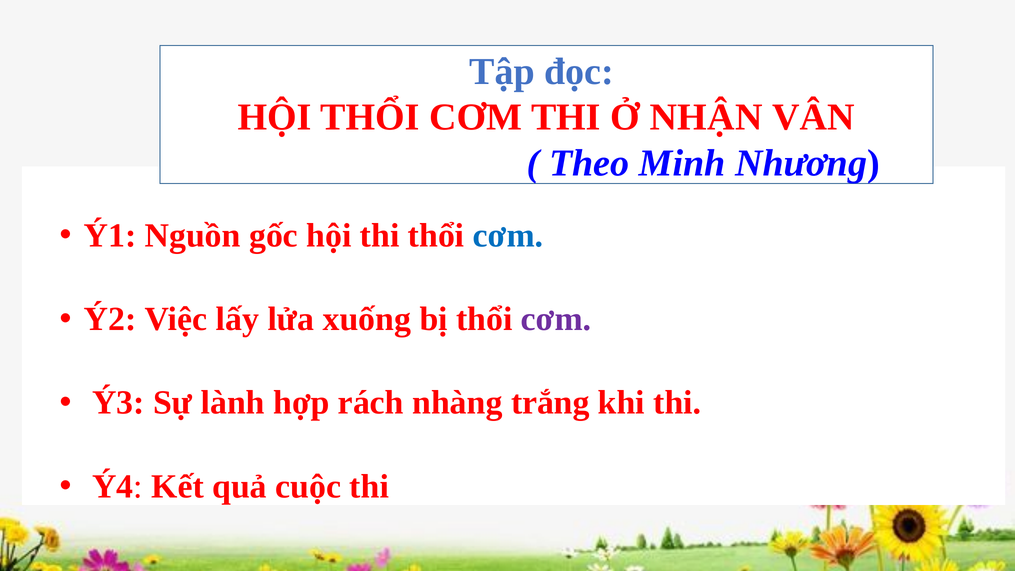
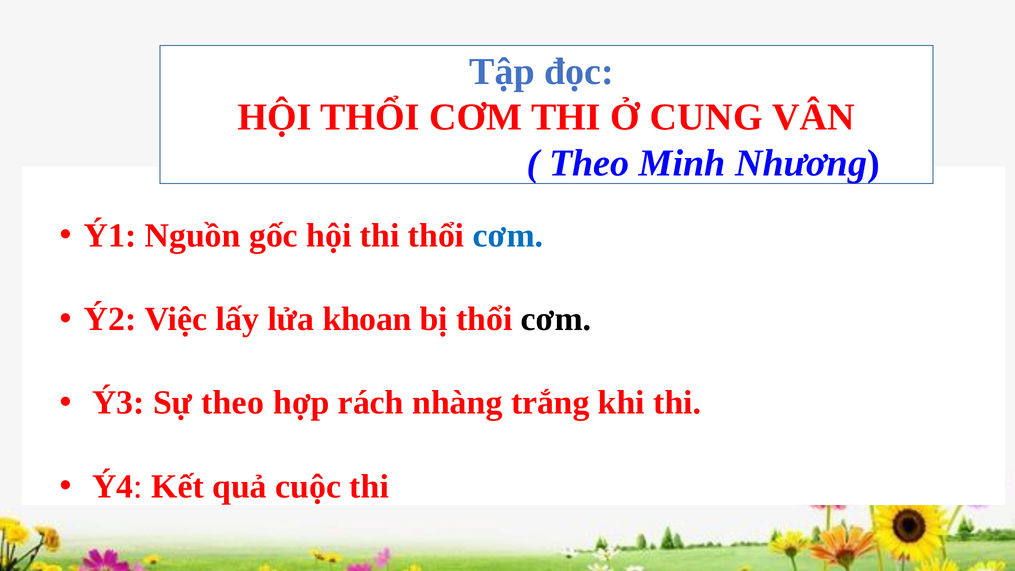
NHẬN: NHẬN -> CUNG (706, 117)
xuống: xuống -> khoan (367, 319)
cơm colour: purple -> black (556, 319)
Sự lành: lành -> theo (233, 403)
